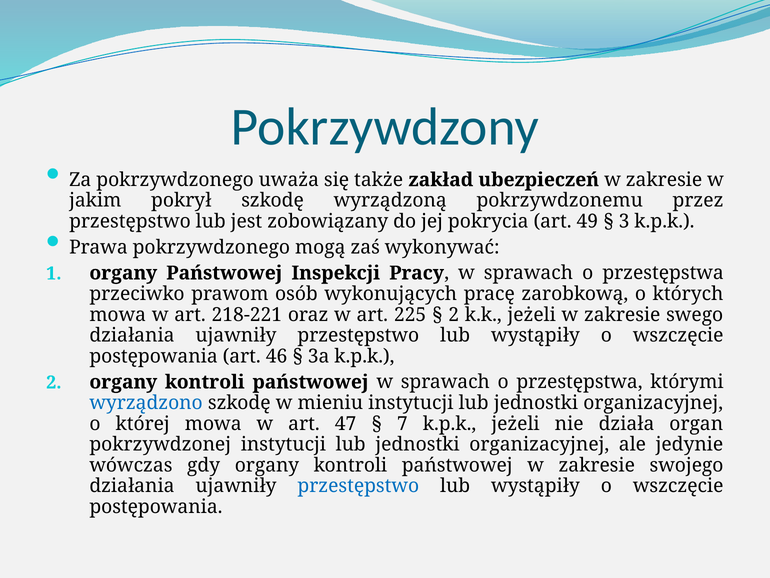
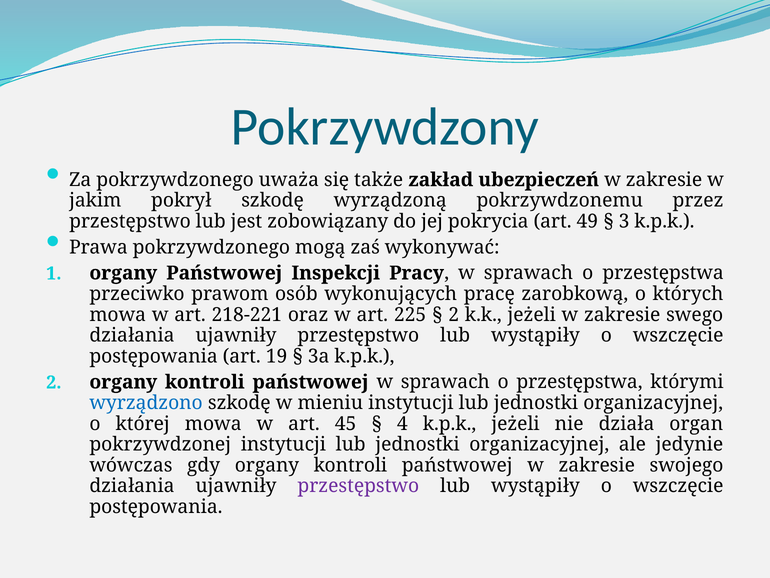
46: 46 -> 19 (277, 356)
47: 47 -> 45 (346, 423)
7: 7 -> 4 (402, 423)
przestępstwo colour: blue -> purple (358, 486)
